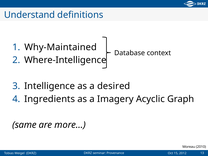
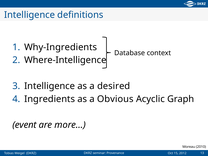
Understand: Understand -> Intelligence (29, 15)
Why-Maintained: Why-Maintained -> Why-Ingredients (61, 47)
Imagery: Imagery -> Obvious (115, 99)
same: same -> event (24, 125)
